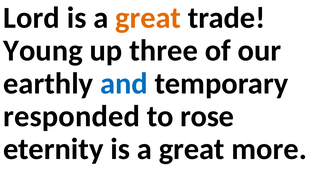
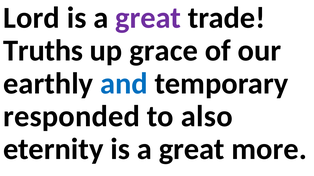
great colour: orange -> purple (148, 18)
Young: Young -> Truths (43, 51)
three: three -> grace (164, 51)
rose: rose -> also (207, 117)
